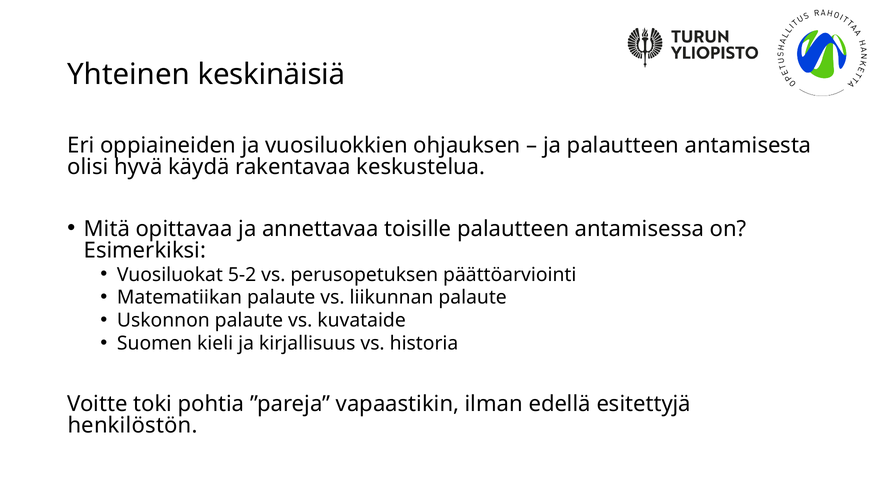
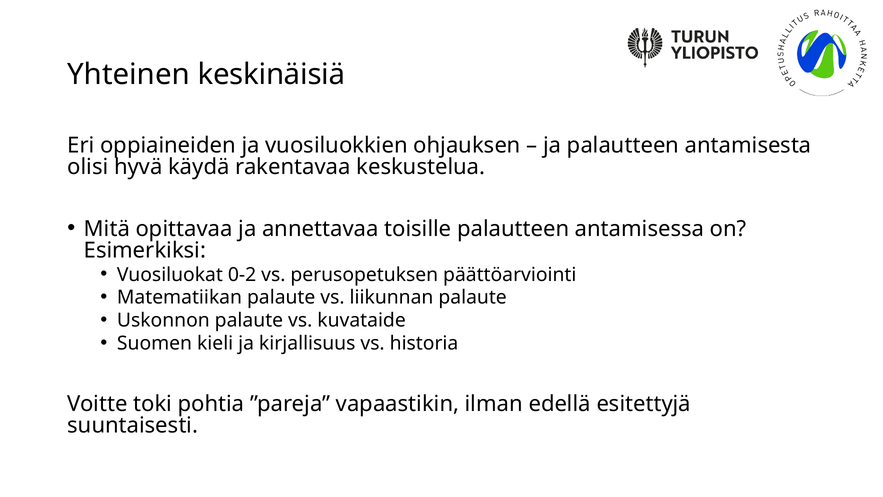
5-2: 5-2 -> 0-2 (242, 274)
henkilöstön: henkilöstön -> suuntaisesti (133, 425)
